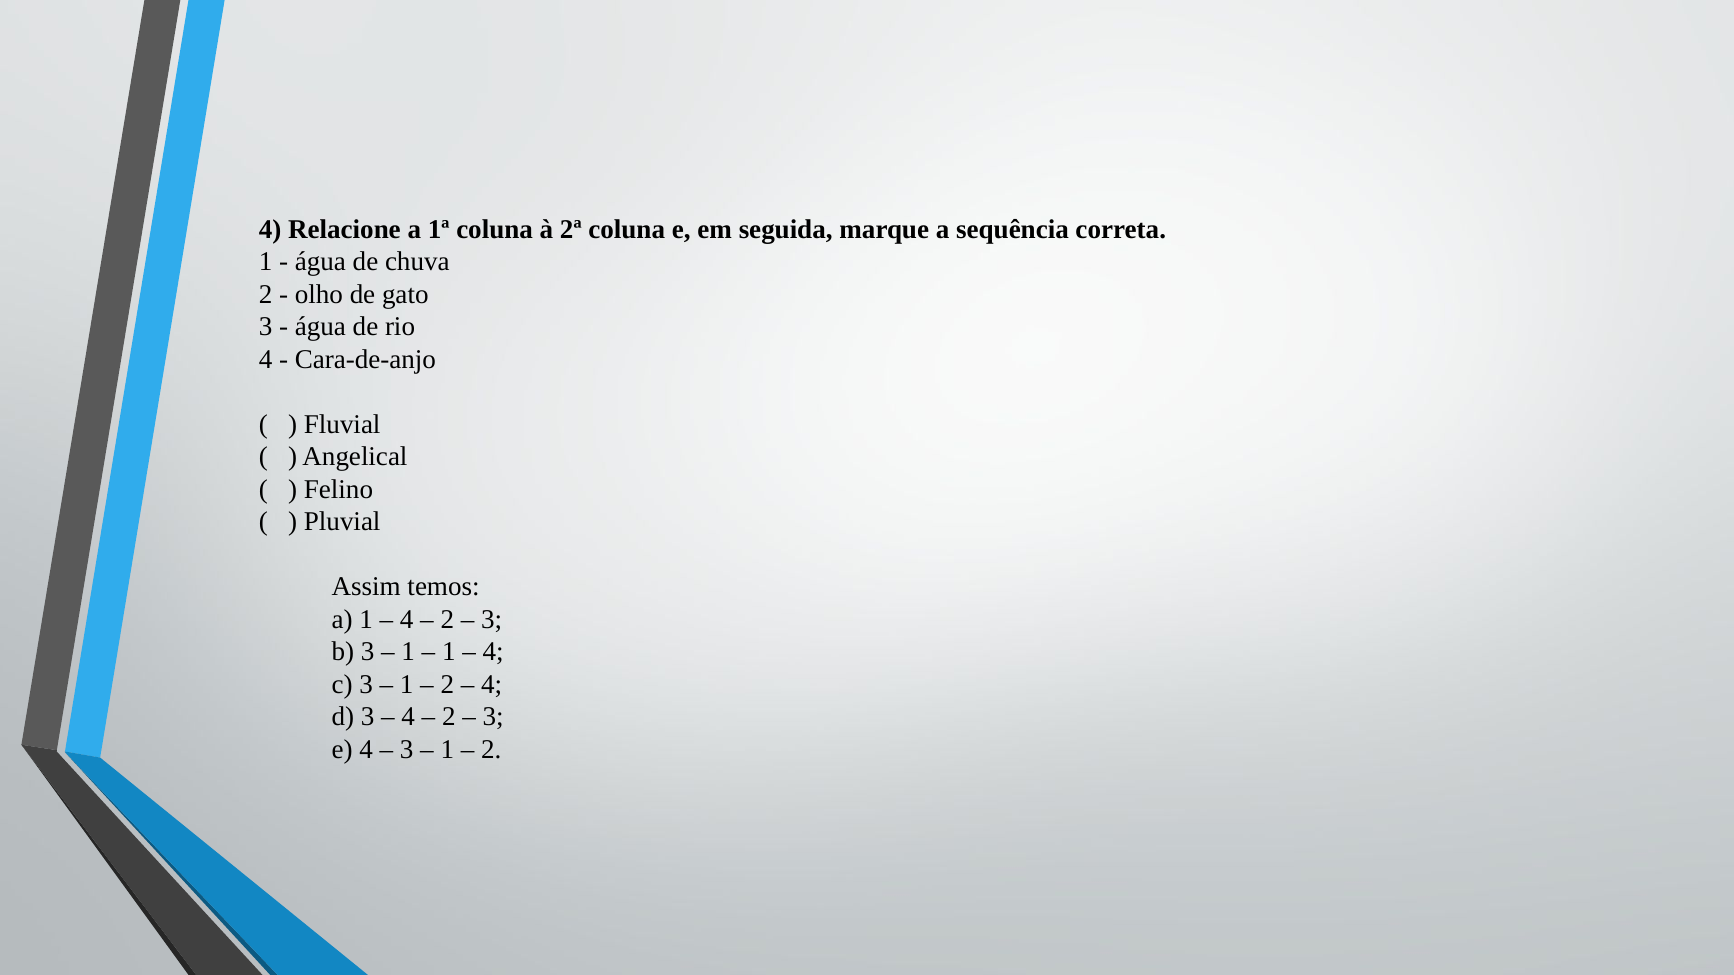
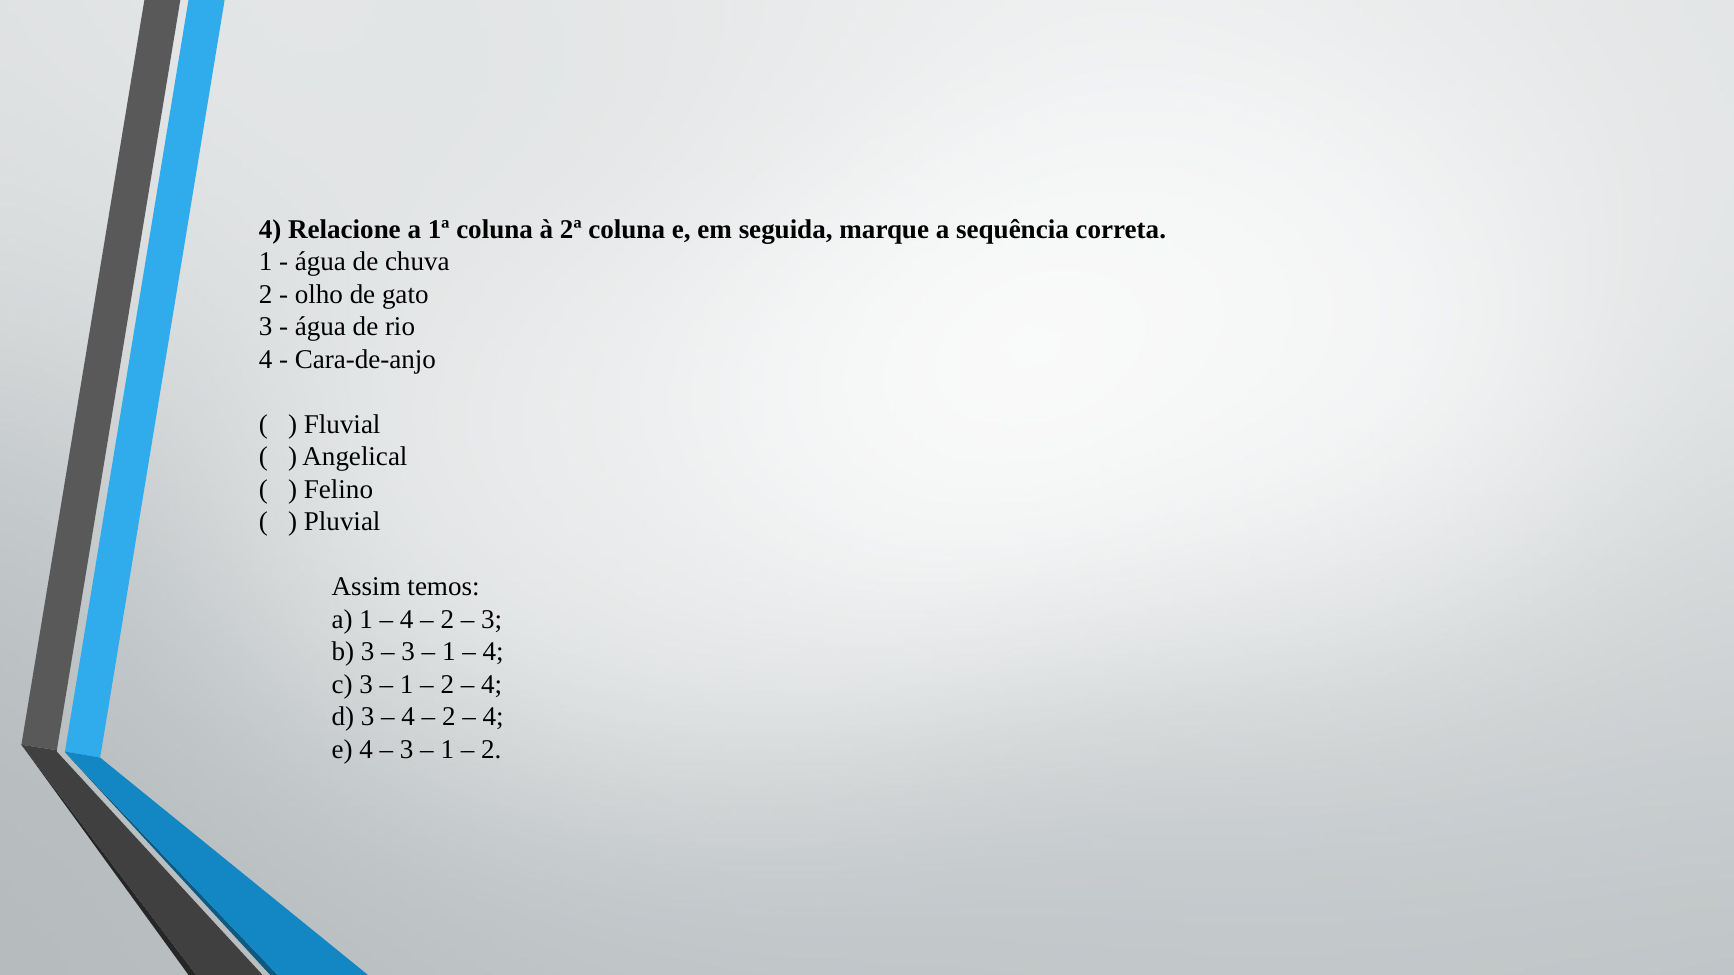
1: 1 -> 3 (408, 652)
3: 3 -> 4 (493, 717)
